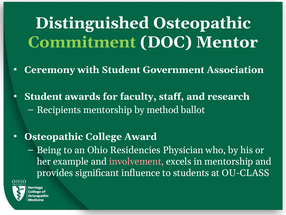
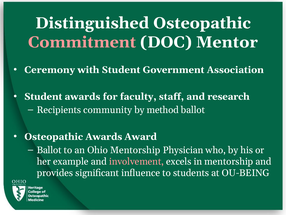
Commitment colour: light green -> pink (82, 42)
Recipients mentorship: mentorship -> community (108, 110)
Osteopathic College: College -> Awards (104, 136)
Being: Being -> Ballot (49, 150)
Ohio Residencies: Residencies -> Mentorship (135, 150)
OU-CLASS: OU-CLASS -> OU-BEING (246, 173)
